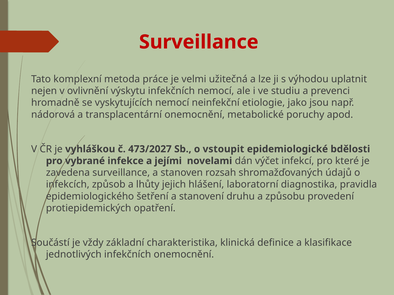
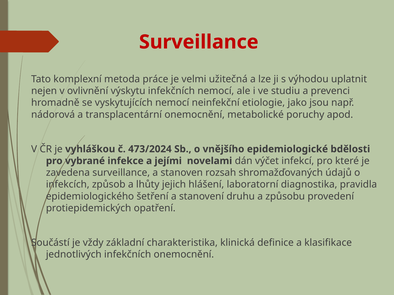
473/2027: 473/2027 -> 473/2024 (150, 149)
vstoupit: vstoupit -> vnějšího (223, 149)
